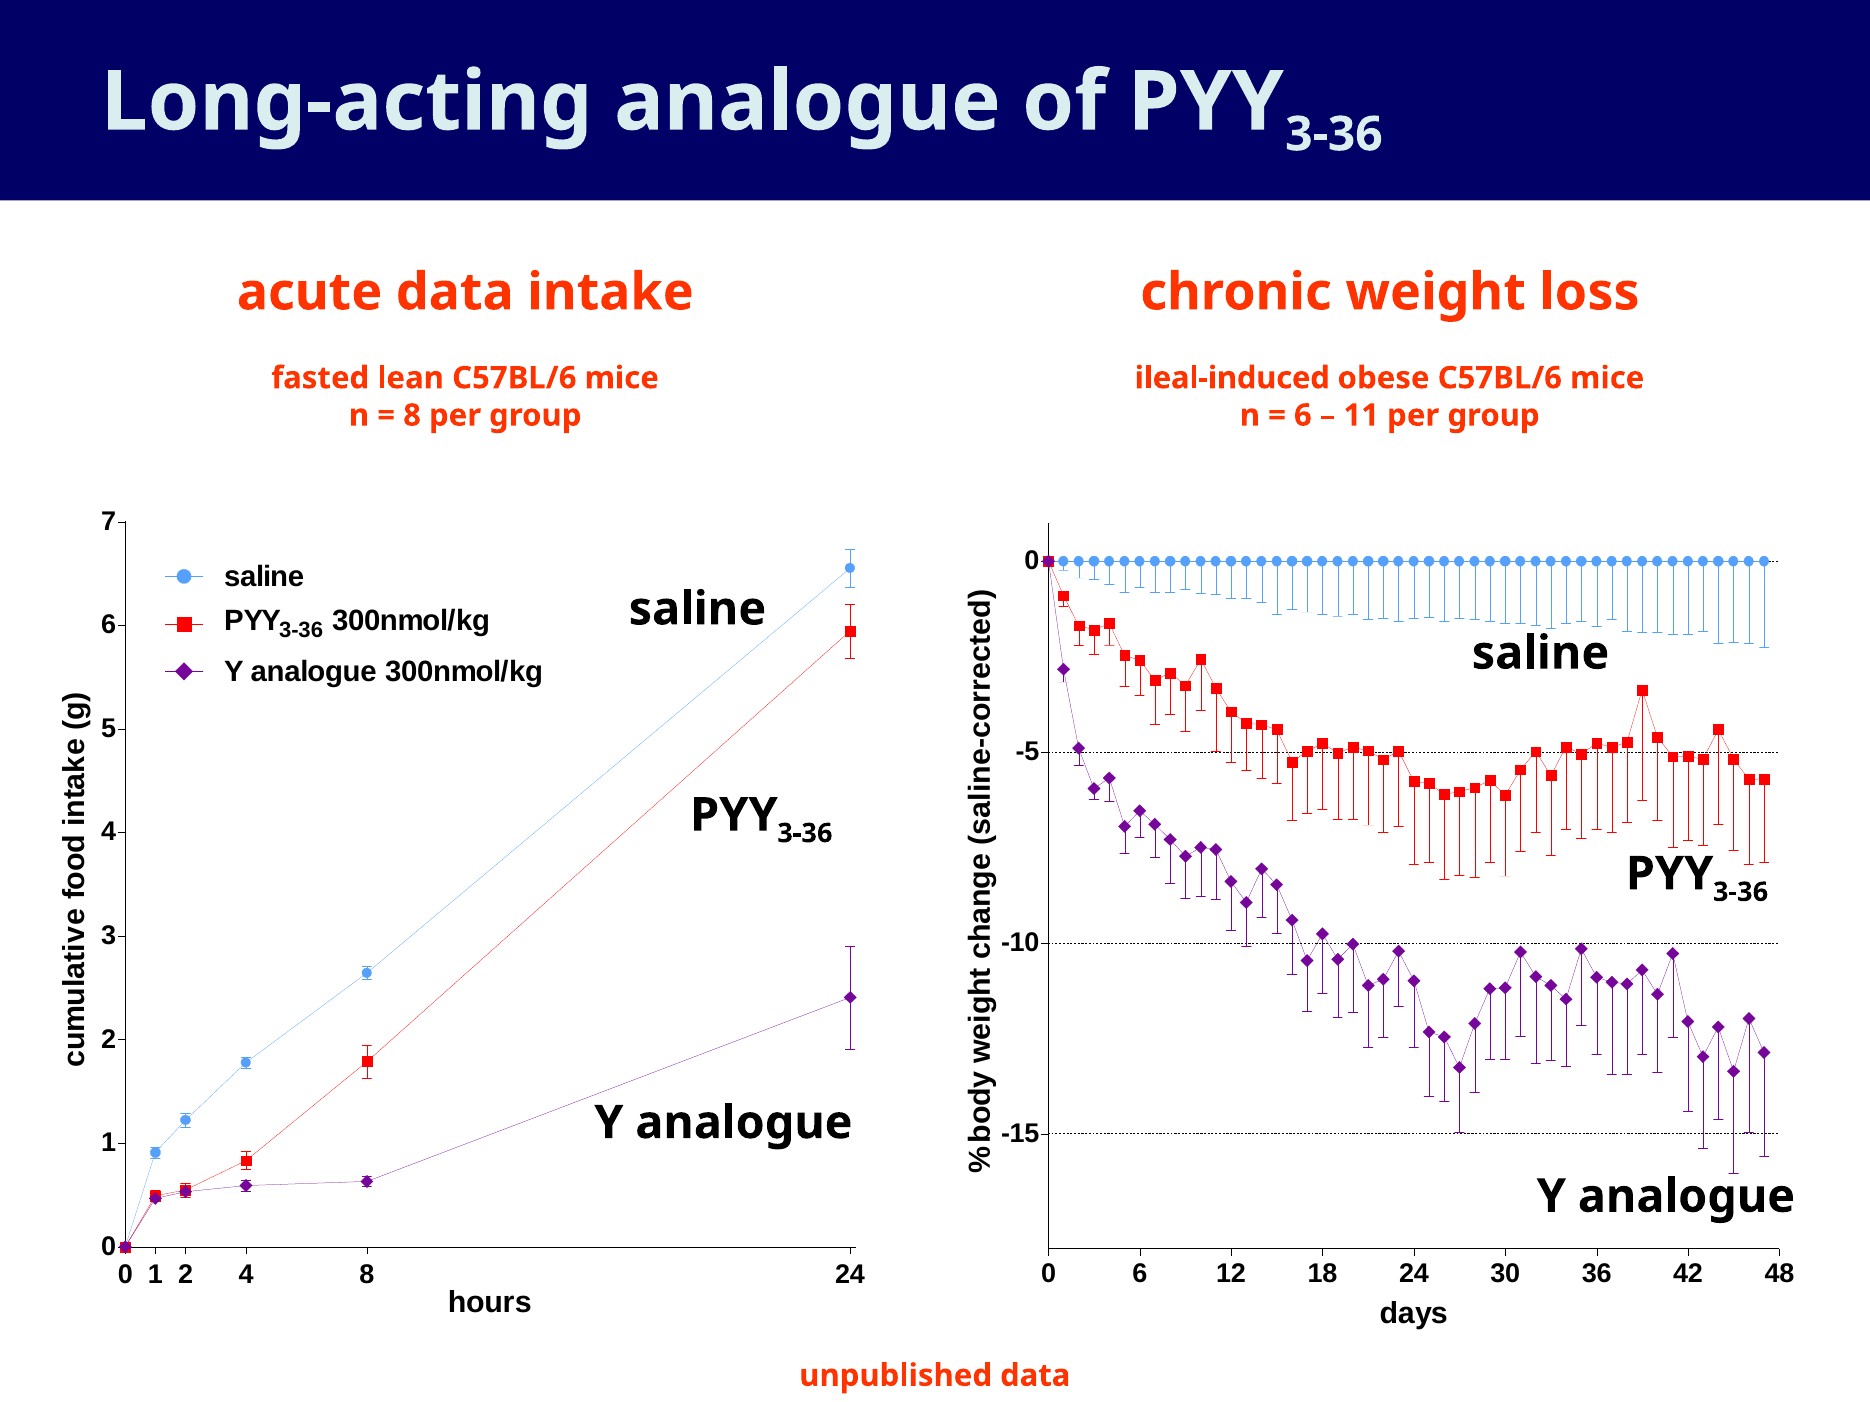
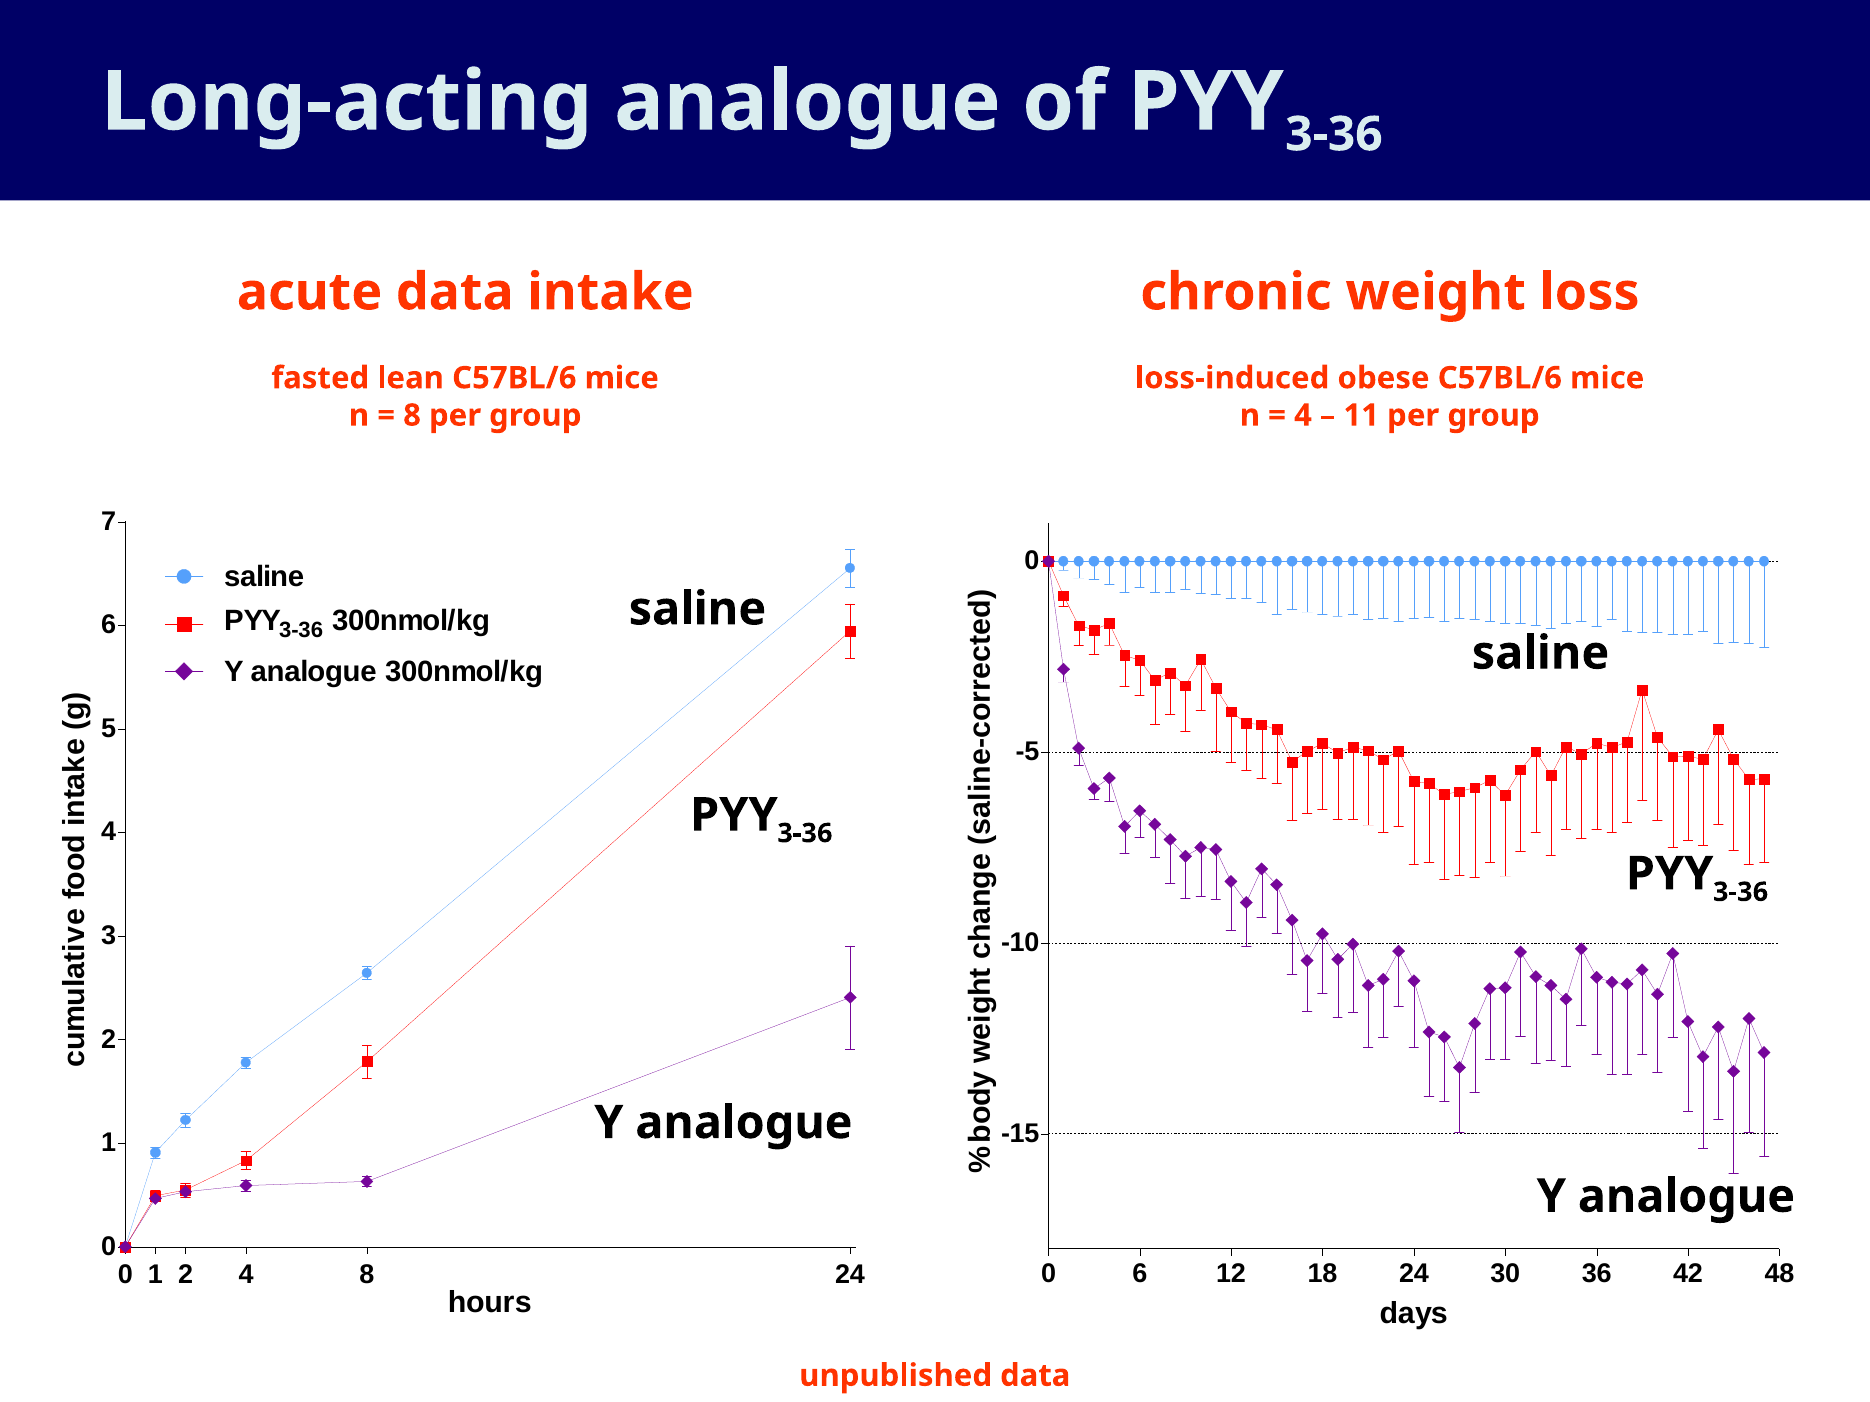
ileal-induced: ileal-induced -> loss-induced (1232, 378)
6: 6 -> 4 (1303, 416)
